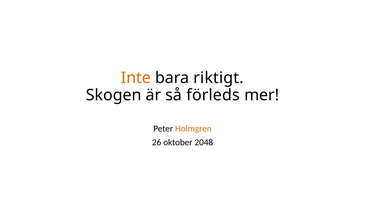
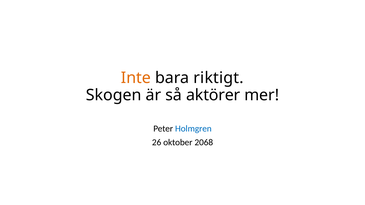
förleds: förleds -> aktörer (213, 95)
Holmgren colour: orange -> blue (193, 129)
2048: 2048 -> 2068 (204, 142)
